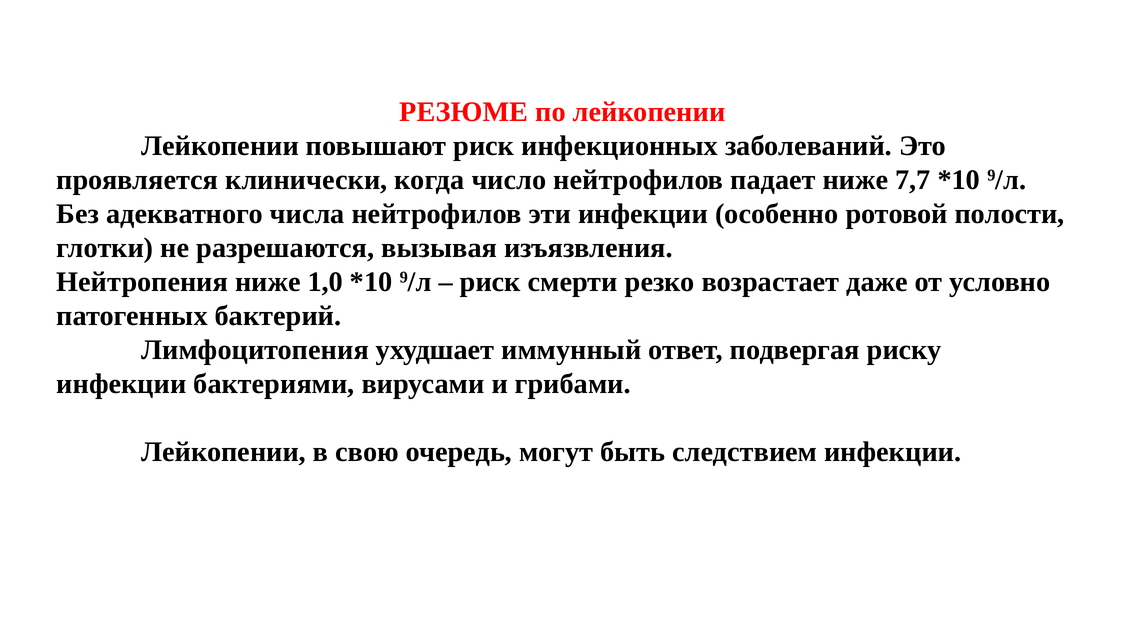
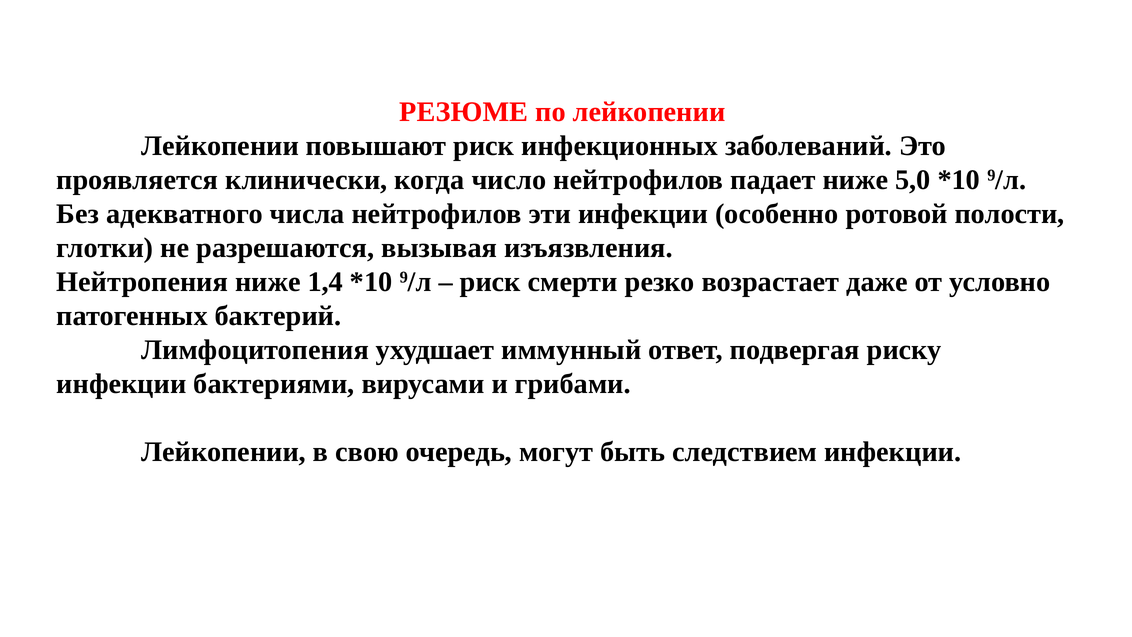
7,7: 7,7 -> 5,0 (913, 180)
1,0: 1,0 -> 1,4 (325, 282)
